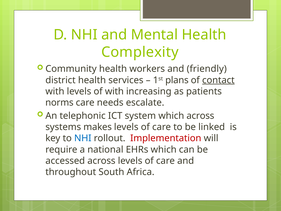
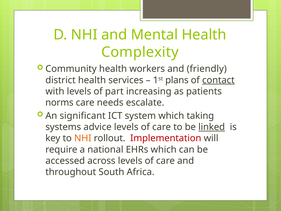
of with: with -> part (114, 91)
telephonic: telephonic -> significant (83, 116)
which across: across -> taking (200, 116)
makes: makes -> advice (98, 127)
linked underline: none -> present (212, 127)
NHI colour: blue -> orange (83, 138)
